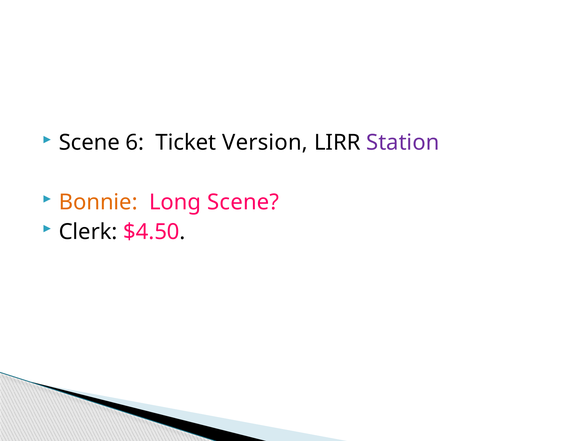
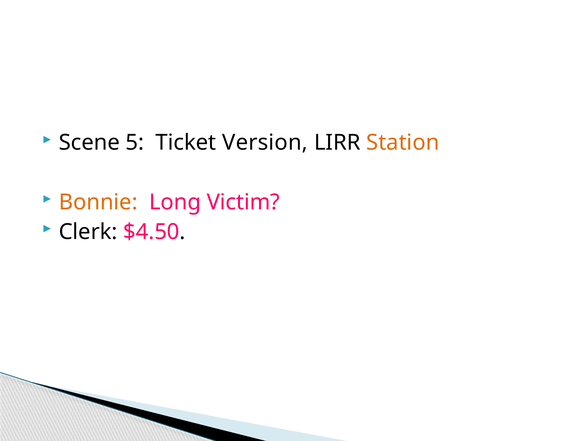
6: 6 -> 5 (135, 143)
Station colour: purple -> orange (403, 143)
Long Scene: Scene -> Victim (243, 202)
